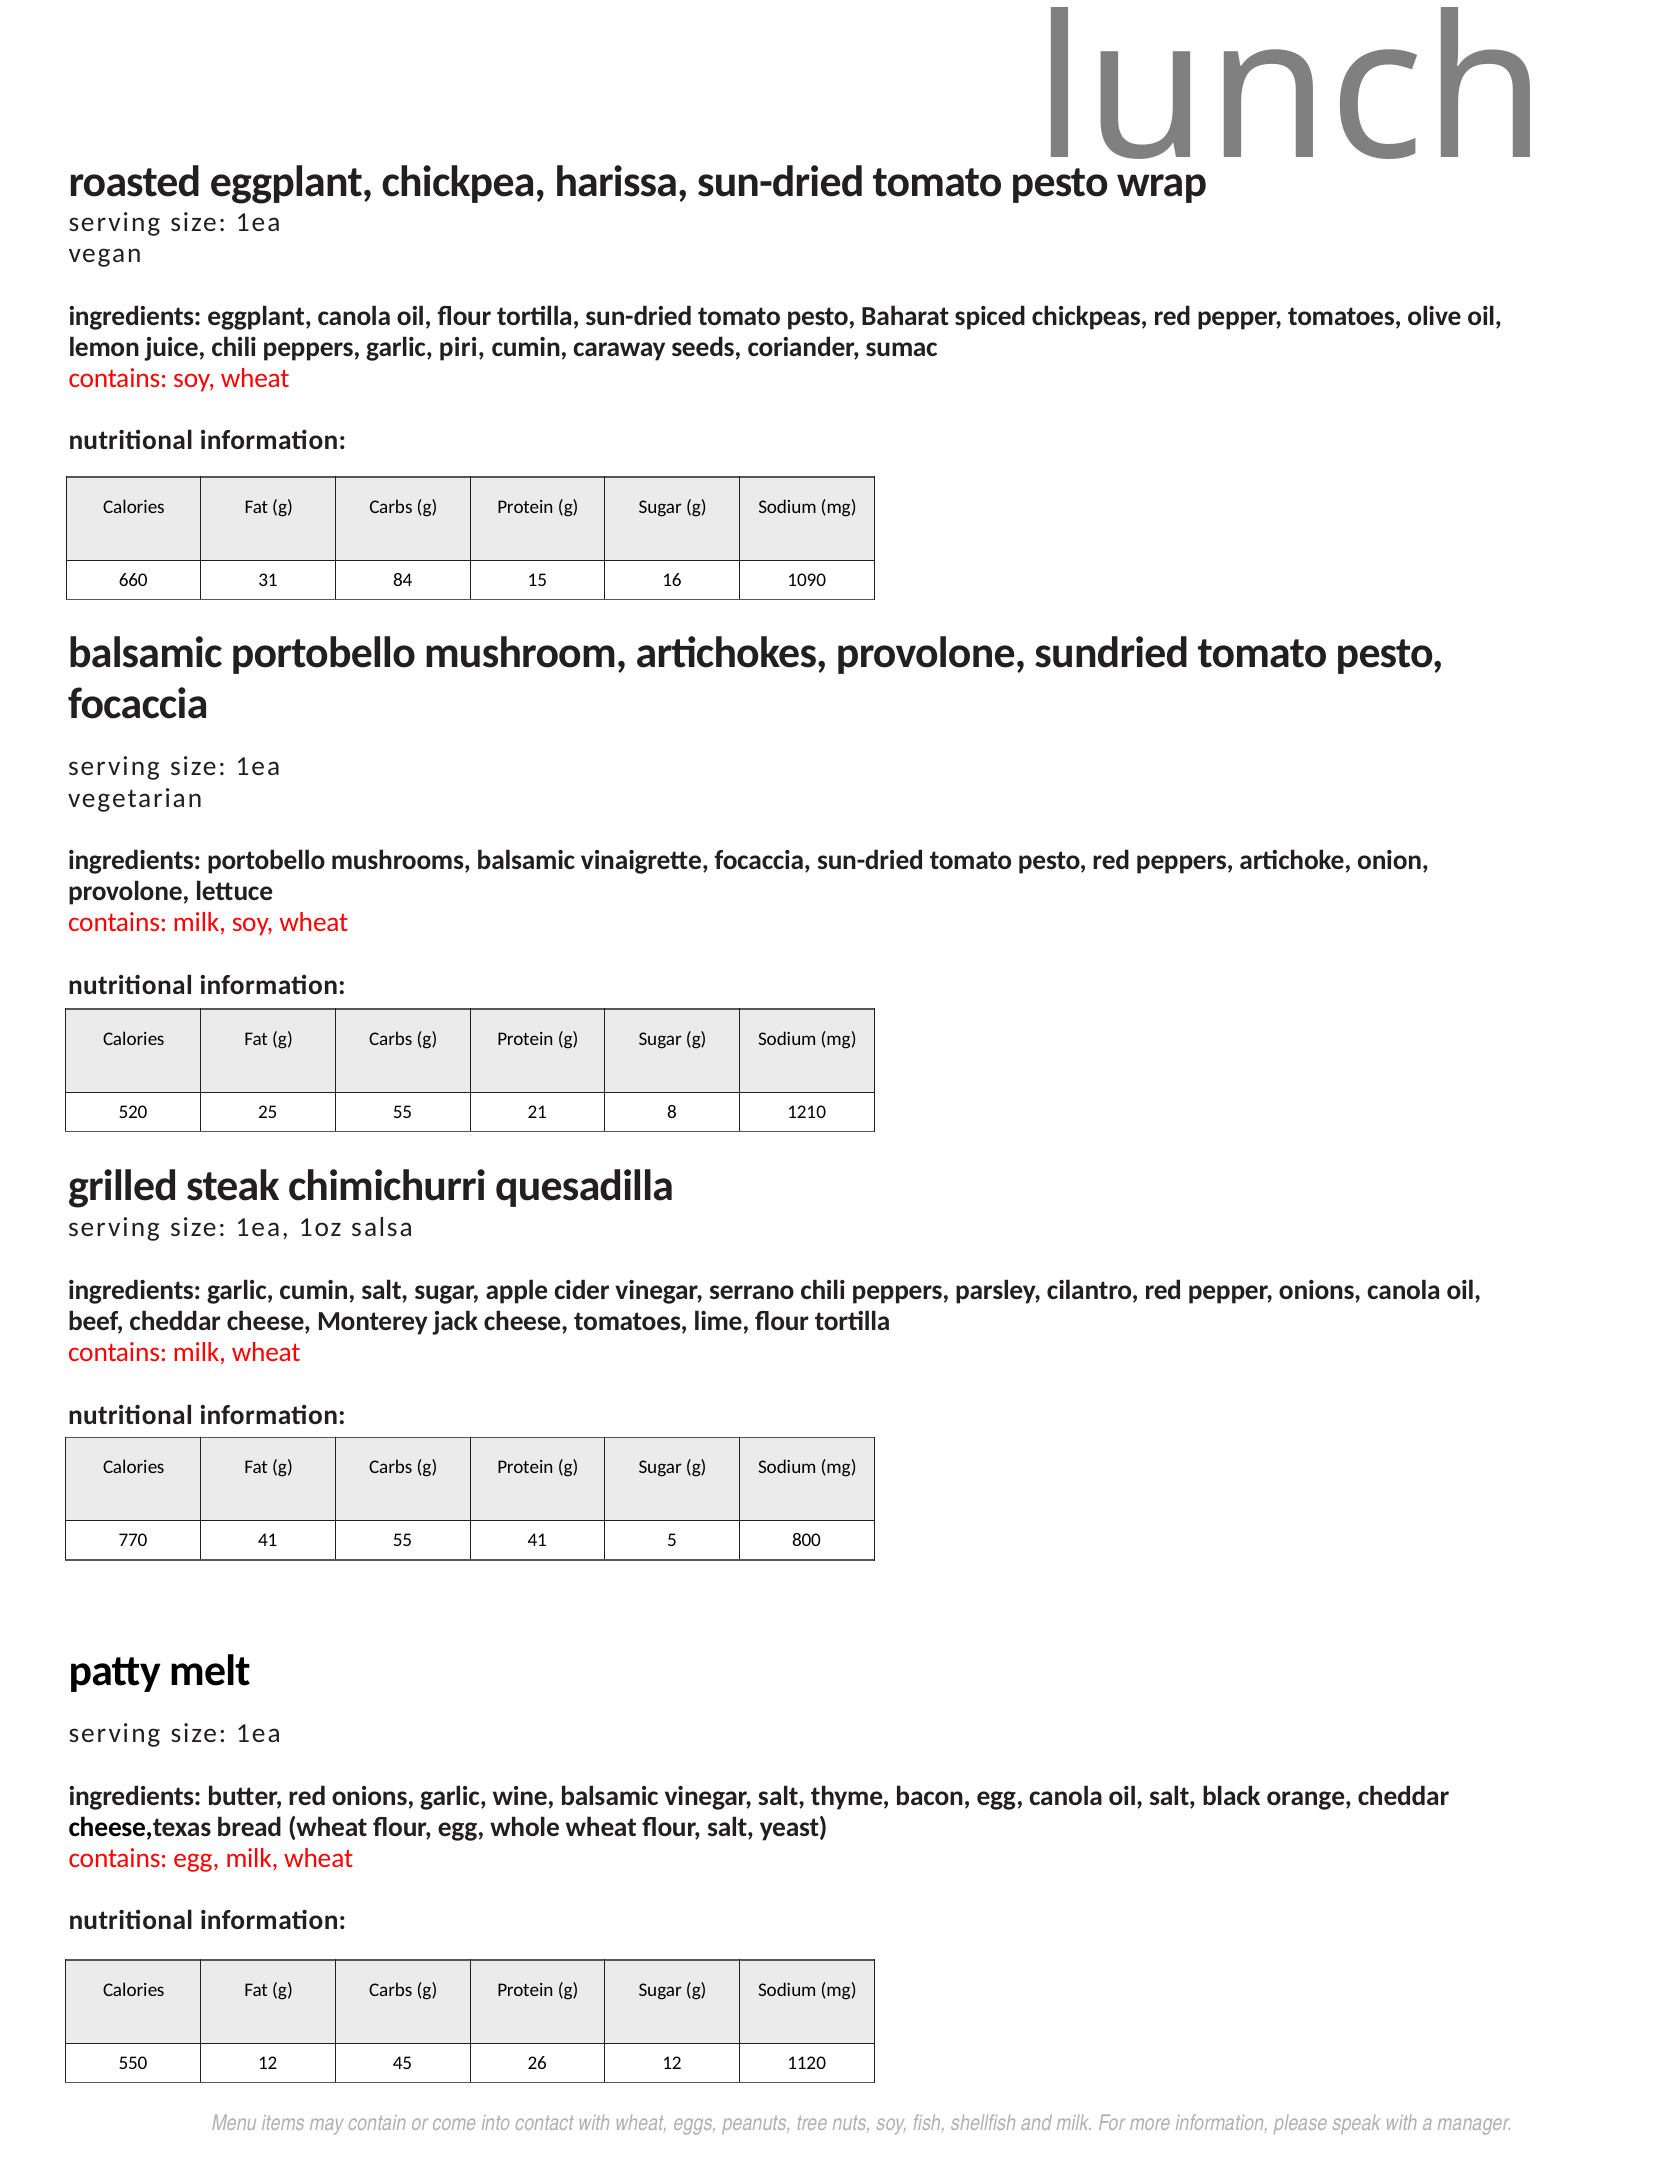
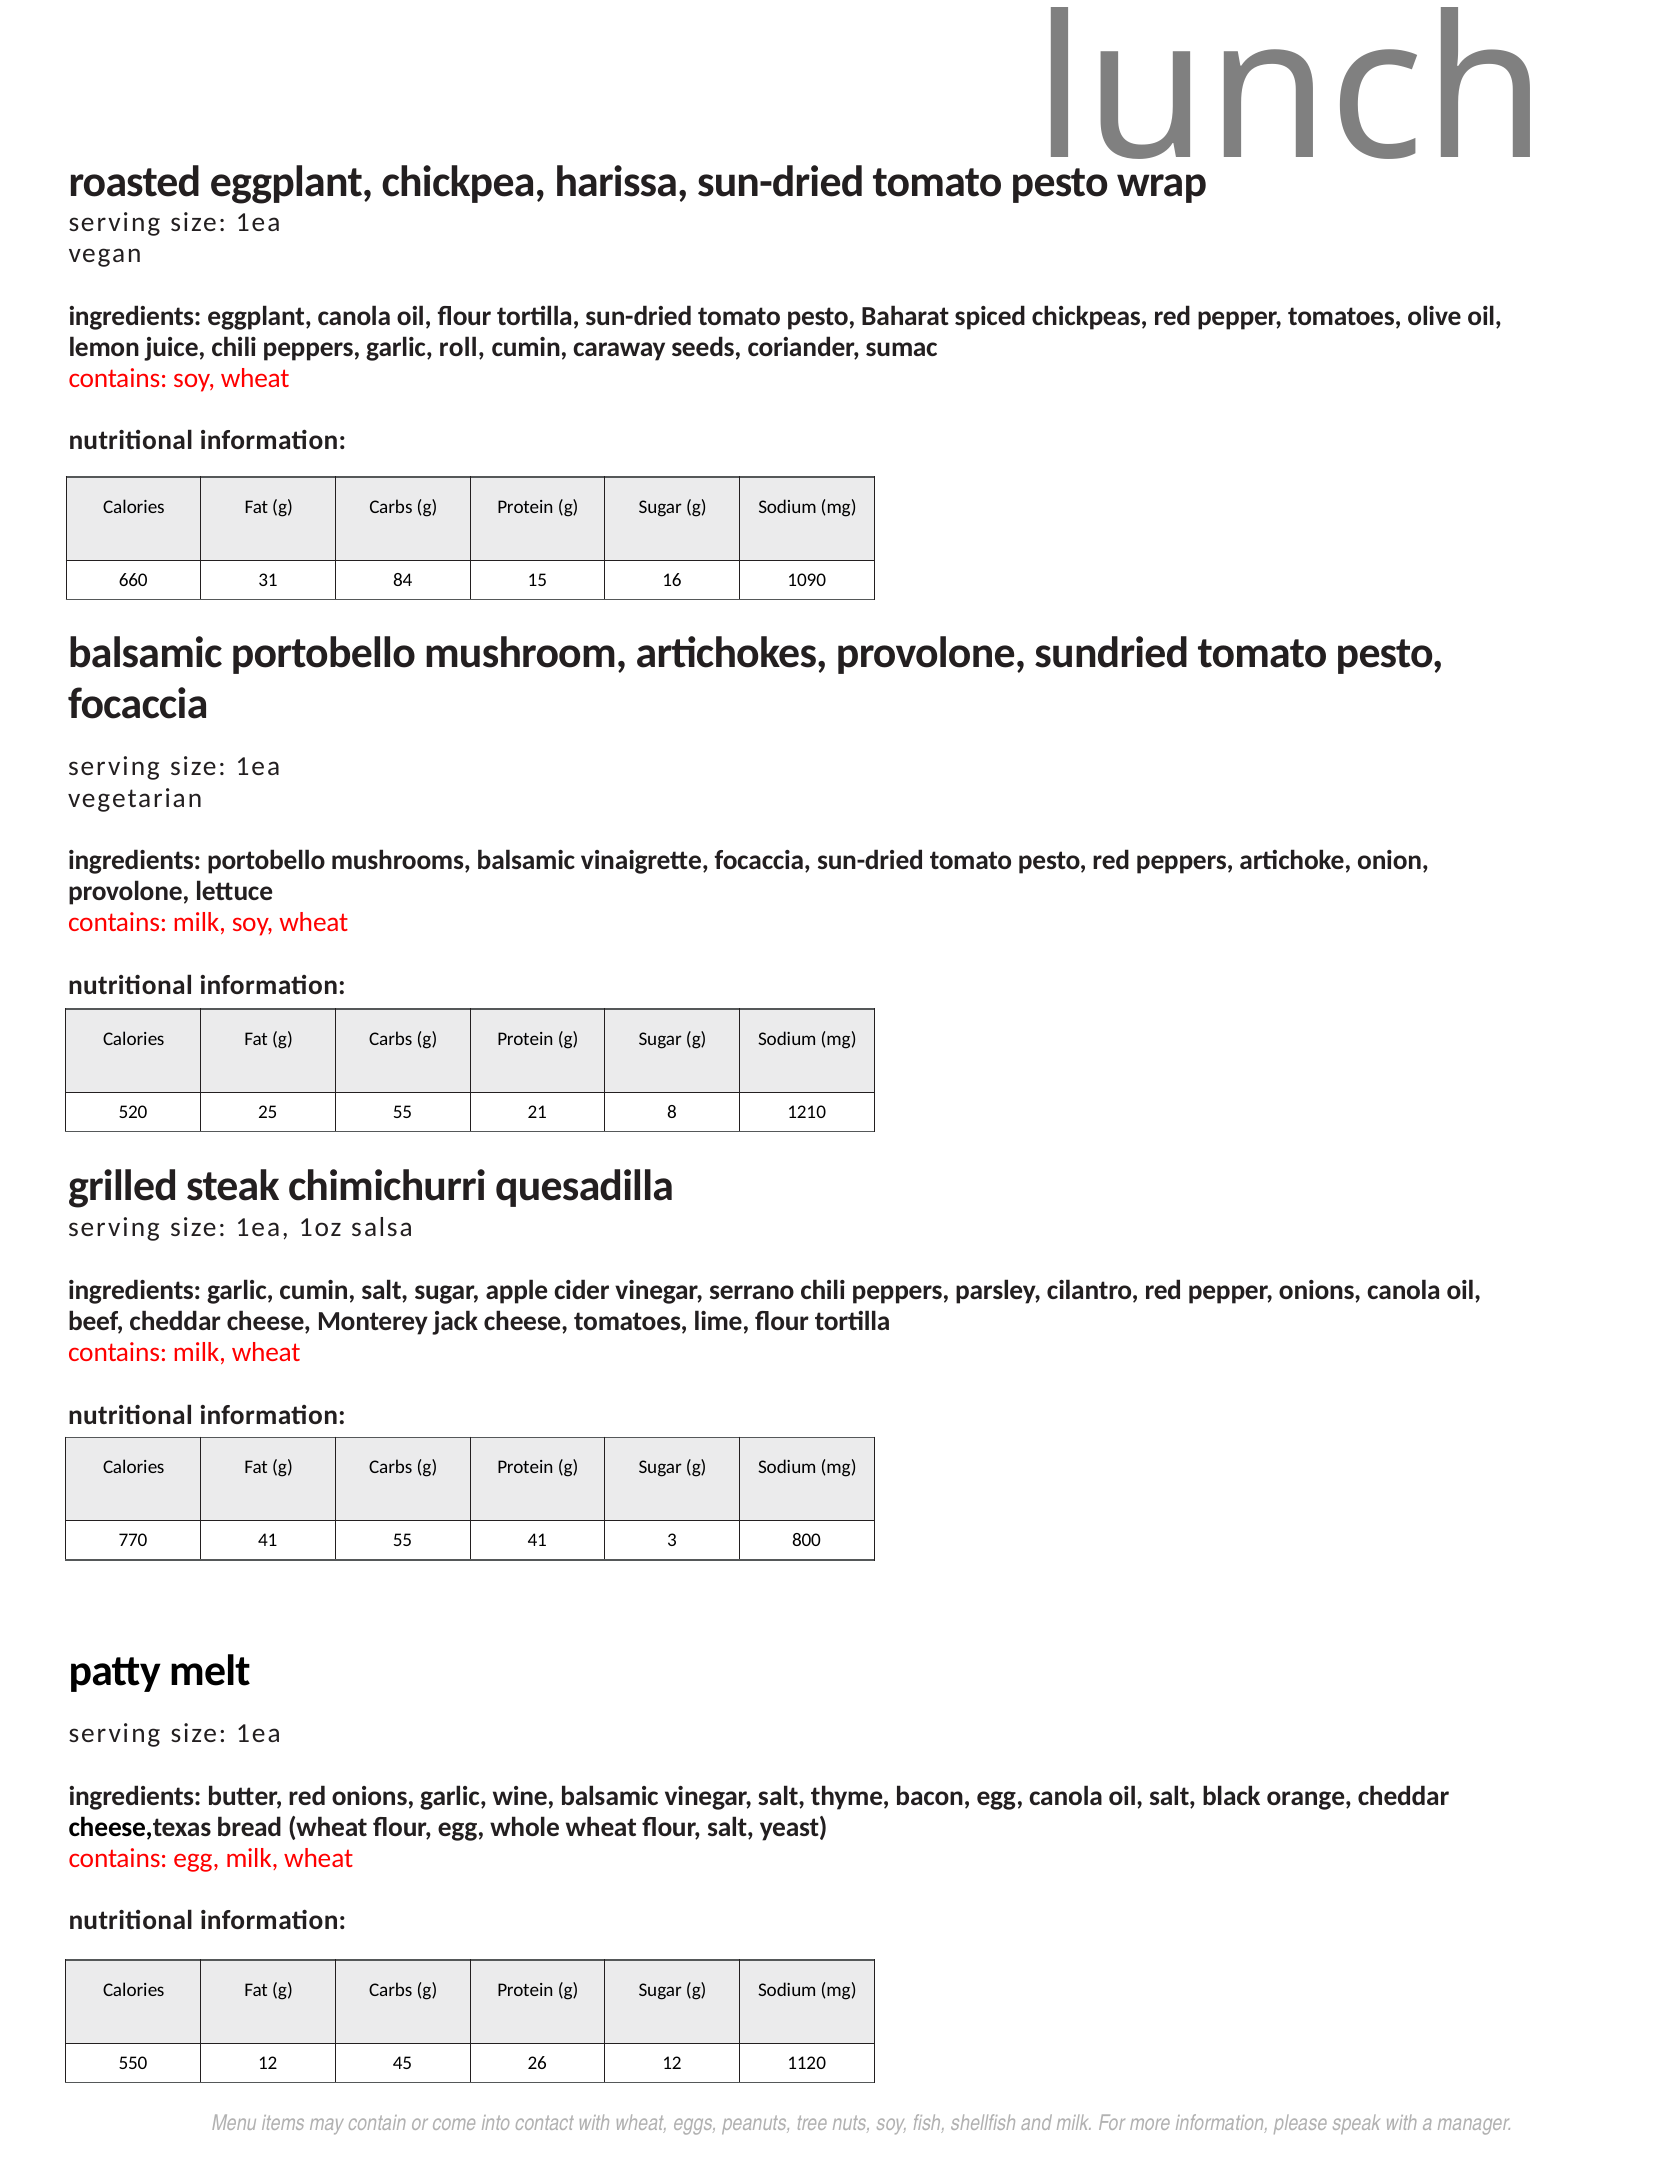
piri: piri -> roll (462, 347)
5: 5 -> 3 (672, 1540)
